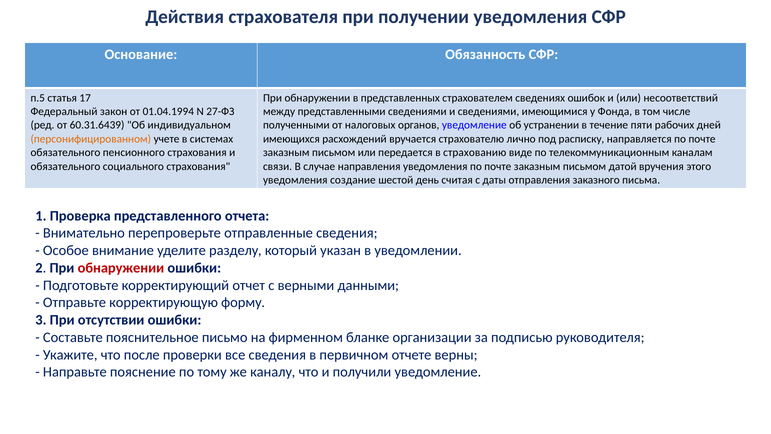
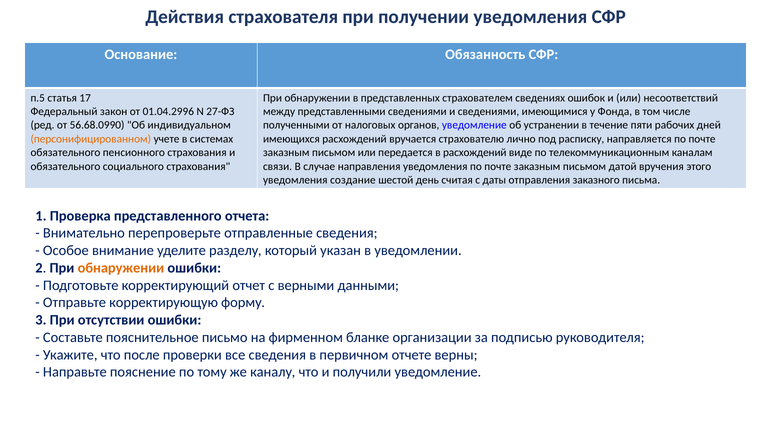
01.04.1994: 01.04.1994 -> 01.04.2996 (168, 111)
60.31.6439: 60.31.6439 -> 56.68.0990 (97, 125)
в страхованию: страхованию -> расхождений (475, 152)
обнаружении colour: red -> orange (121, 268)
